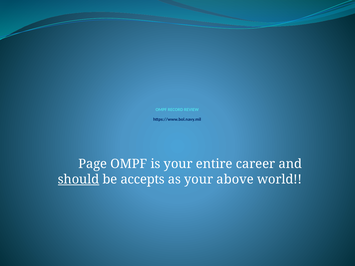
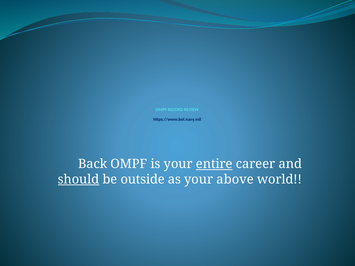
Page: Page -> Back (93, 164)
entire underline: none -> present (214, 164)
accepts: accepts -> outside (143, 180)
